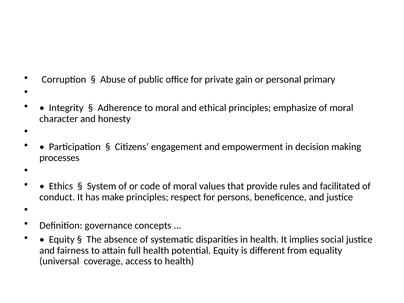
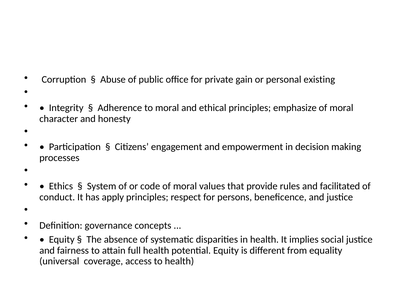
primary: primary -> existing (319, 79)
make: make -> apply (113, 197)
